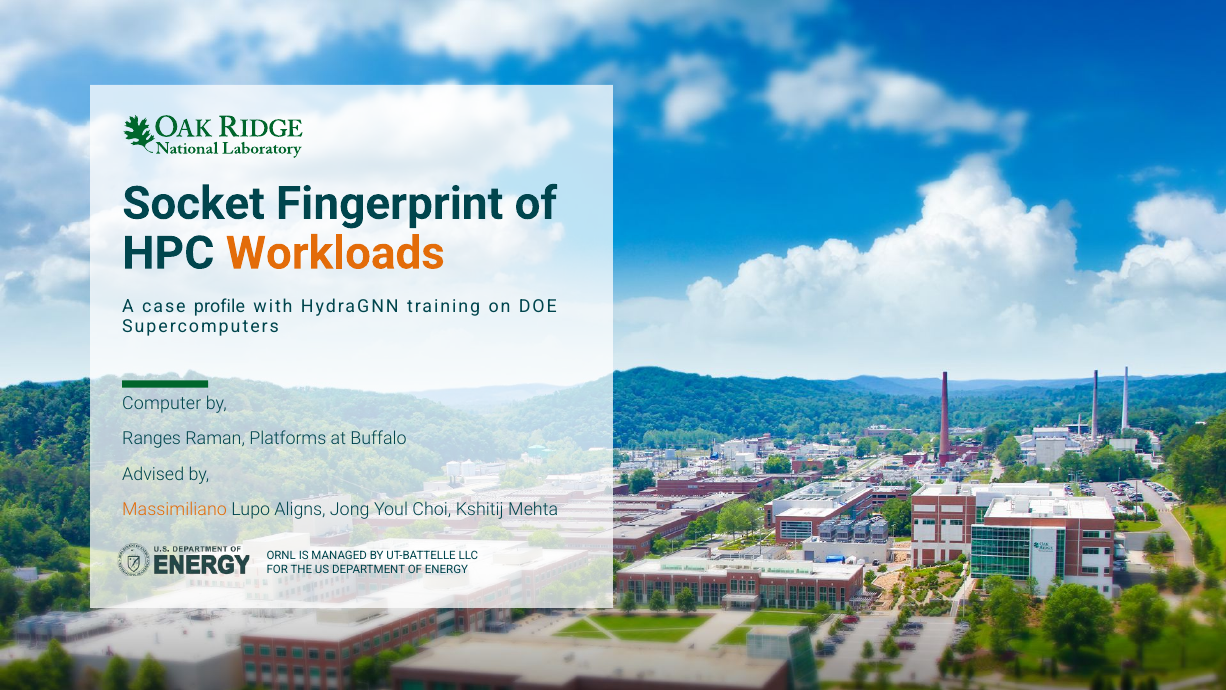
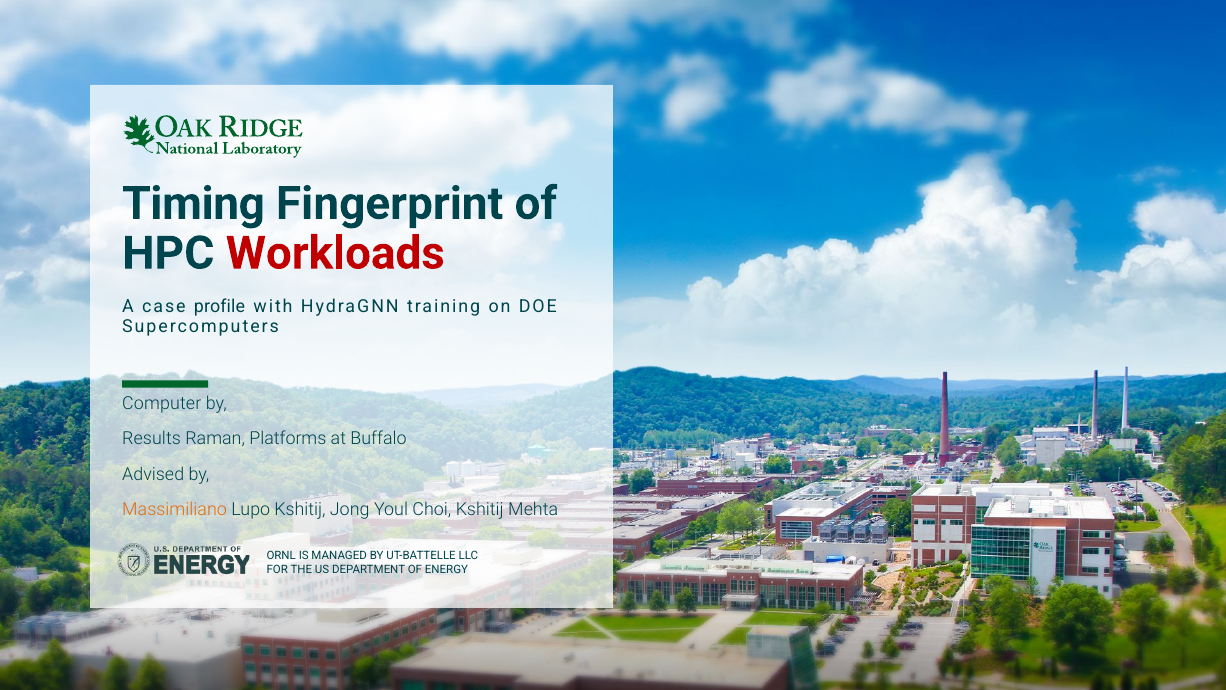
Socket: Socket -> Timing (194, 204)
Workloads colour: orange -> red (335, 253)
Ranges: Ranges -> Results (152, 439)
Lupo Aligns: Aligns -> Kshitij (300, 510)
